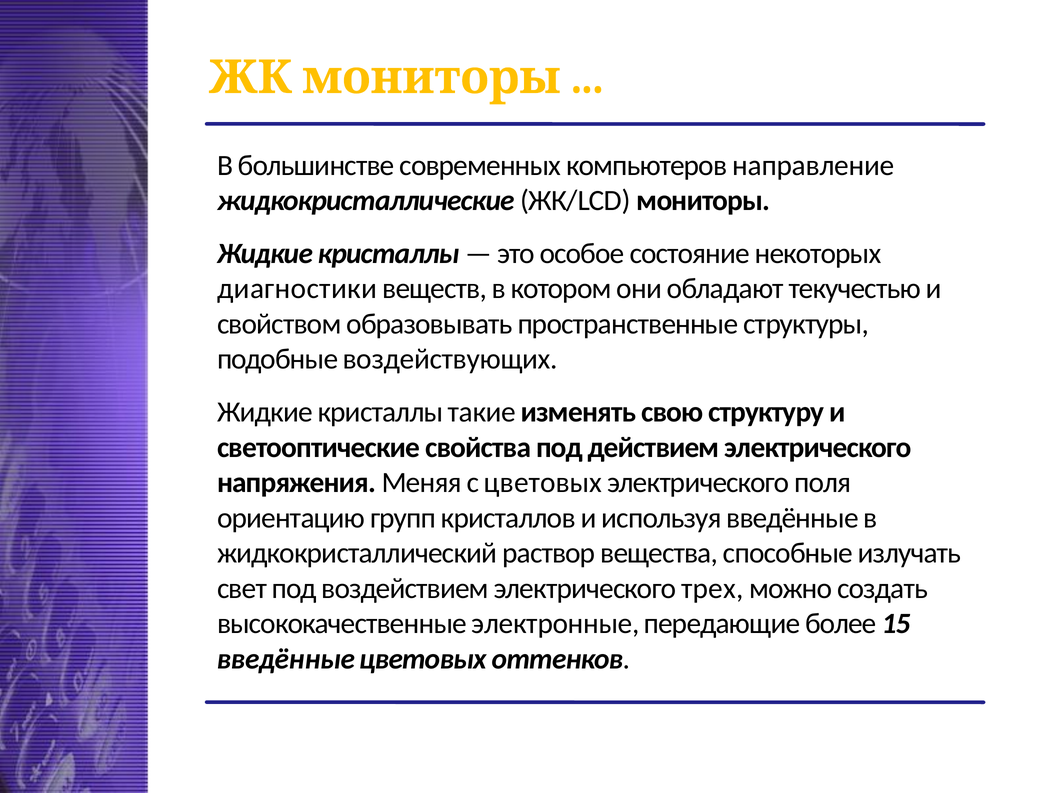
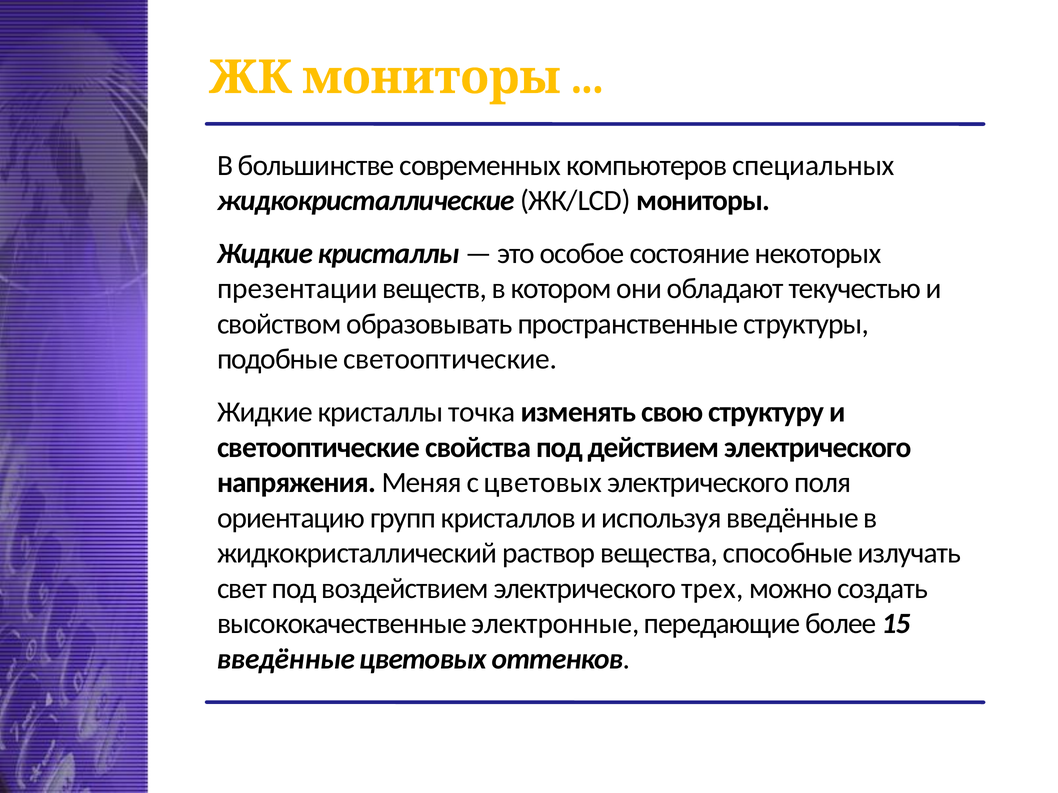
направление: направление -> специальных (813, 165)
диагностики: диагностики -> презентации (297, 289)
подобные воздействующих: воздействующих -> светооптические (450, 359)
такие: такие -> точка (482, 412)
